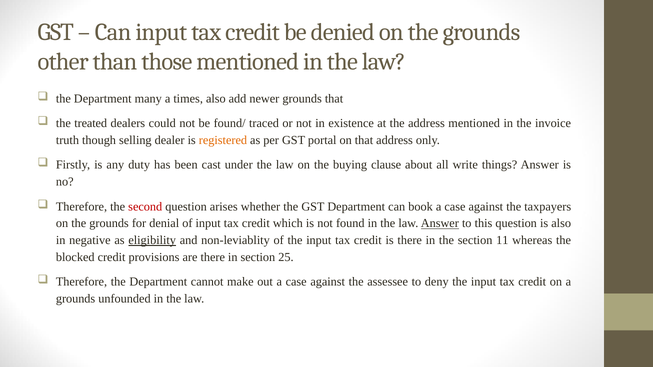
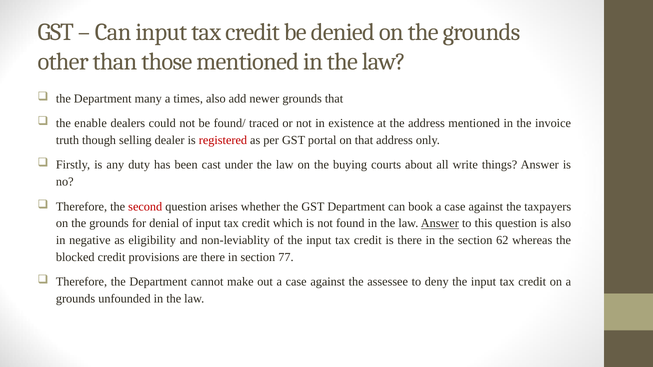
treated: treated -> enable (91, 123)
registered colour: orange -> red (223, 140)
clause: clause -> courts (386, 165)
eligibility underline: present -> none (152, 240)
11: 11 -> 62 (502, 240)
25: 25 -> 77 (286, 257)
